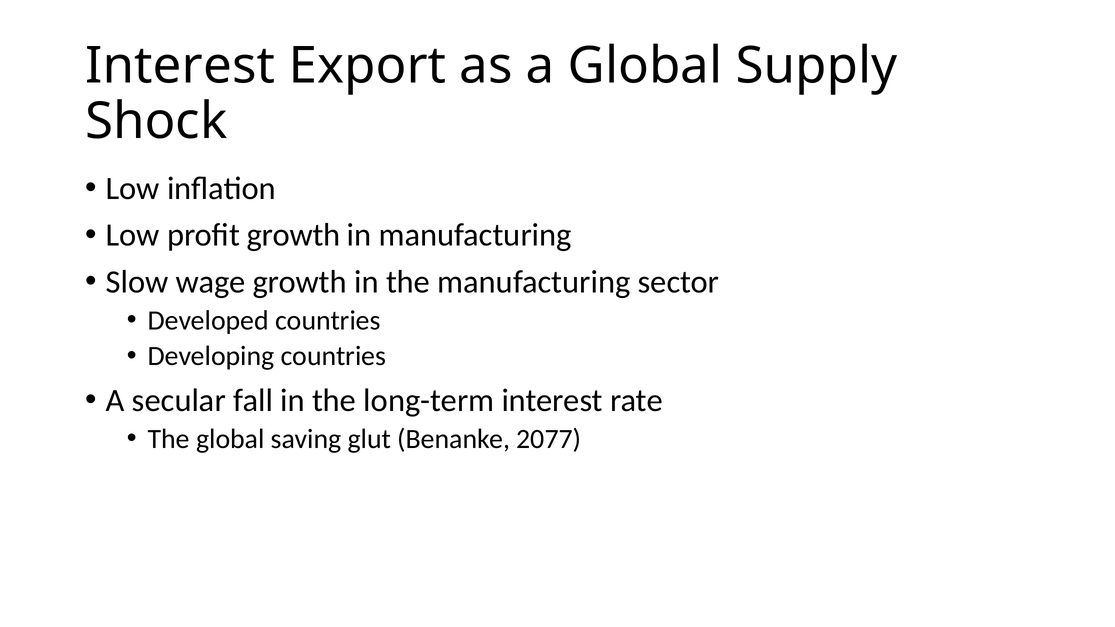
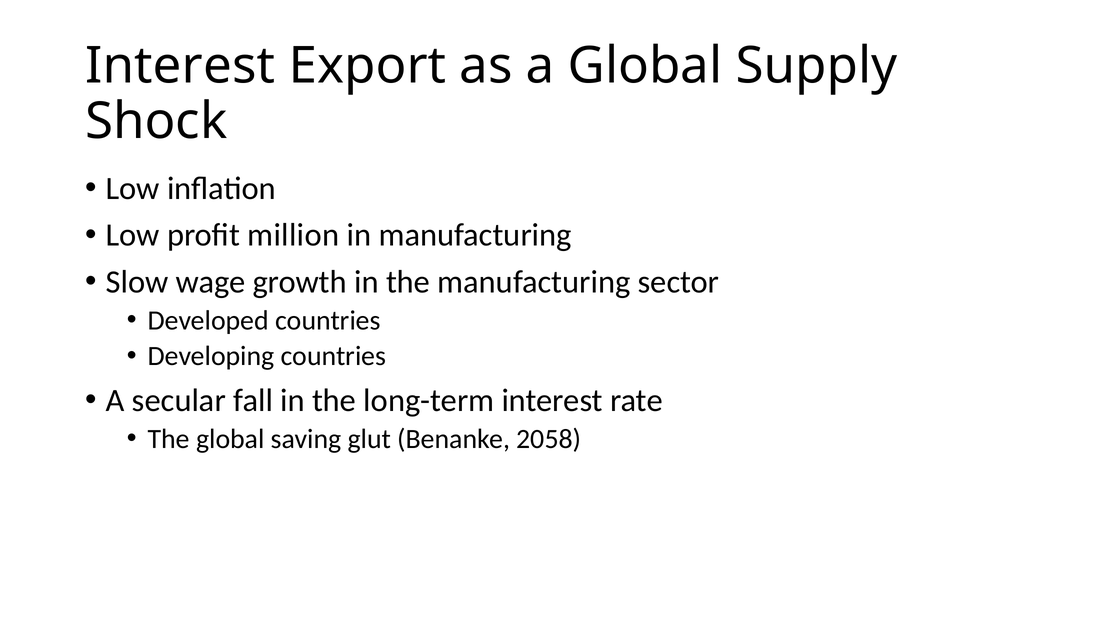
profit growth: growth -> million (293, 235)
2077: 2077 -> 2058 (549, 439)
